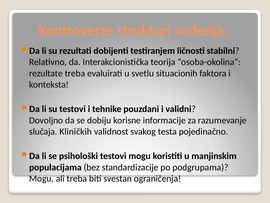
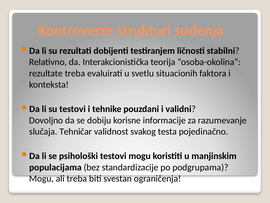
Kliničkih: Kliničkih -> Tehničar (76, 131)
